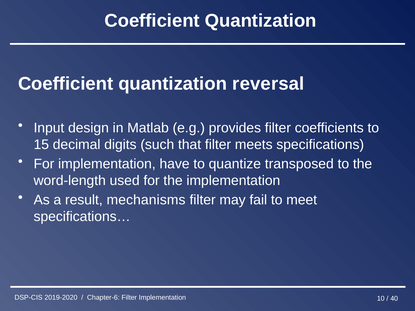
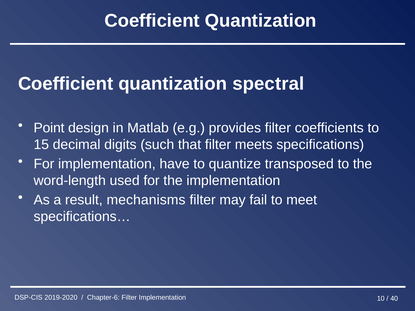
reversal: reversal -> spectral (268, 84)
Input: Input -> Point (49, 128)
